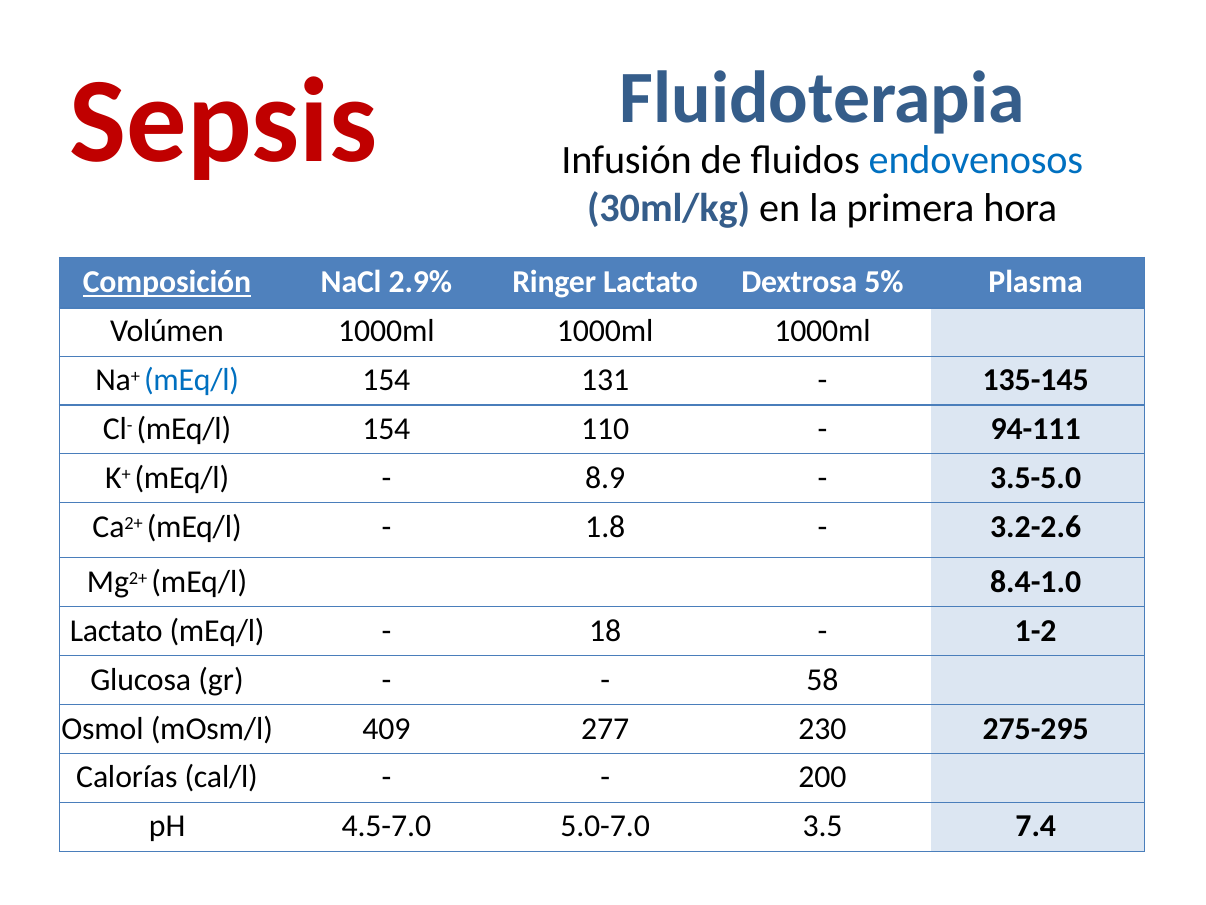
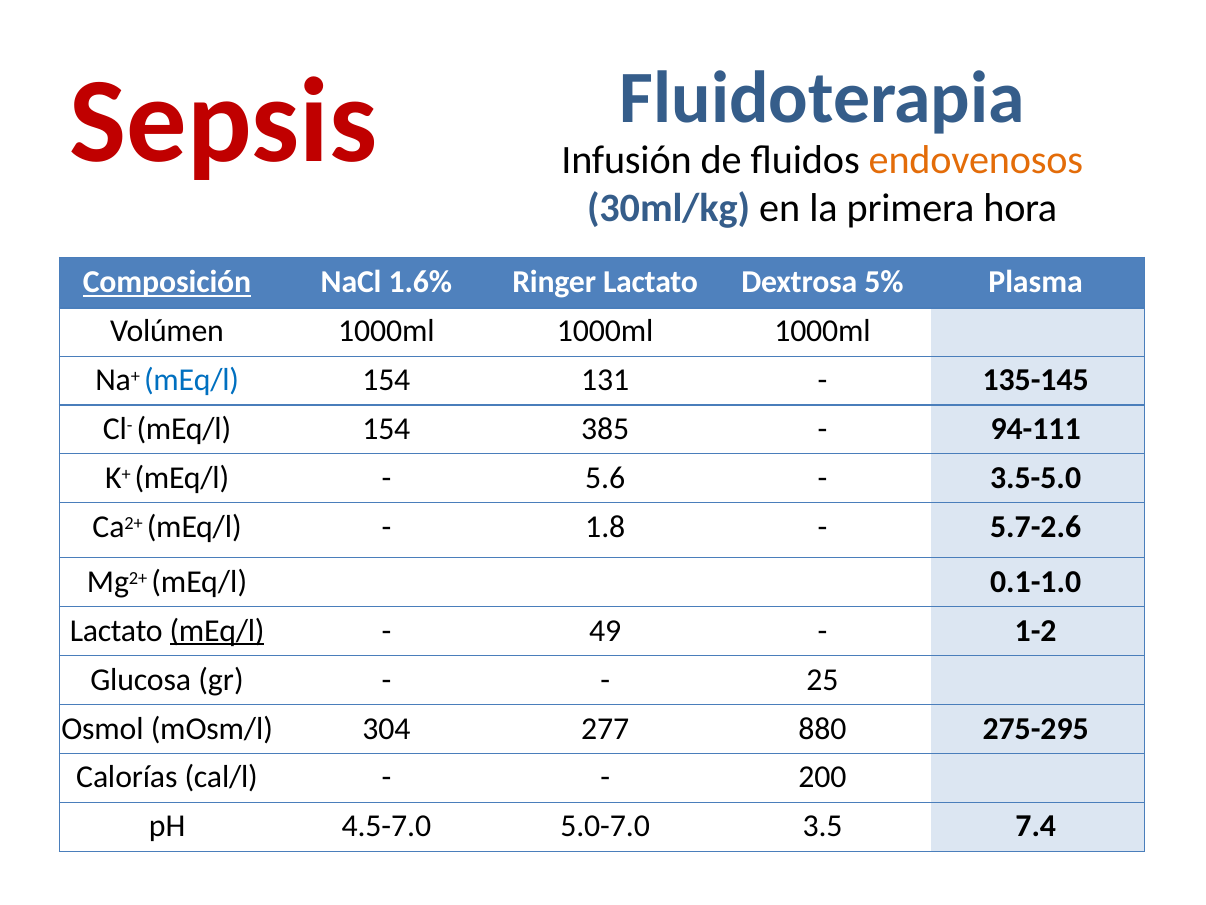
endovenosos colour: blue -> orange (976, 160)
2.9%: 2.9% -> 1.6% (420, 282)
110: 110 -> 385 (605, 429)
8.9: 8.9 -> 5.6 (605, 477)
3.2-2.6: 3.2-2.6 -> 5.7-2.6 (1036, 526)
8.4-1.0: 8.4-1.0 -> 0.1-1.0 (1036, 581)
mEq/l underline: none -> present (217, 630)
18: 18 -> 49 (605, 630)
58: 58 -> 25 (822, 679)
409: 409 -> 304 (386, 728)
230: 230 -> 880 (822, 728)
